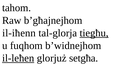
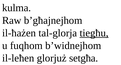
tahom: tahom -> kulma (17, 8)
il-iħenn: il-iħenn -> il-ħażen (19, 33)
il-leħen underline: present -> none (18, 58)
